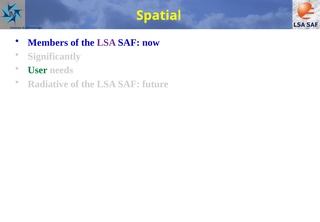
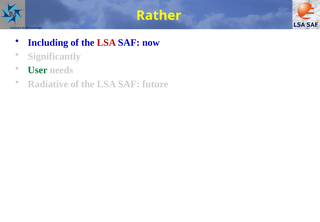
Spatial: Spatial -> Rather (159, 15)
Members: Members -> Including (48, 43)
LSA colour: purple -> red (106, 43)
